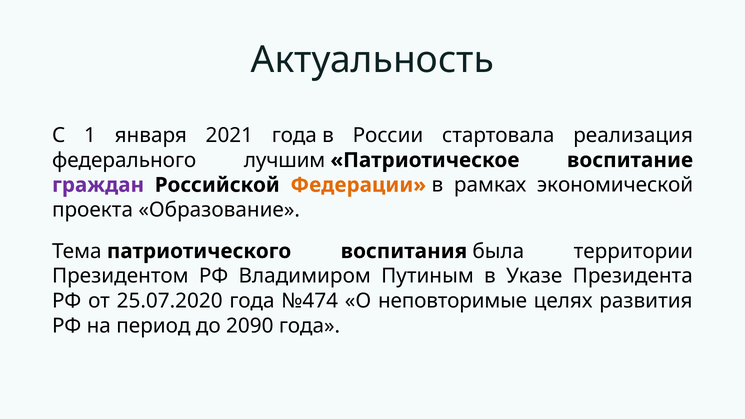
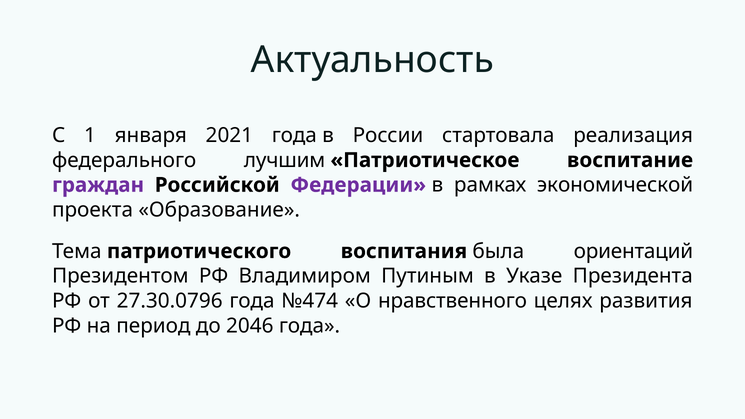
Федерации colour: orange -> purple (358, 185)
территории: территории -> ориентаций (633, 251)
25.07.2020: 25.07.2020 -> 27.30.0796 (170, 301)
неповторимые: неповторимые -> нравственного (453, 301)
2090: 2090 -> 2046 (250, 326)
